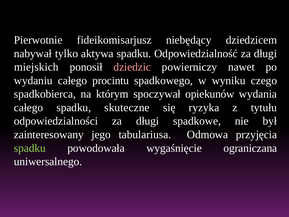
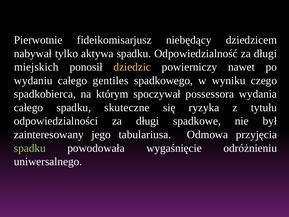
dziedzic colour: pink -> yellow (132, 67)
procintu: procintu -> gentiles (111, 80)
opiekunów: opiekunów -> possessora (210, 94)
ograniczana: ograniczana -> odróżnieniu (250, 148)
